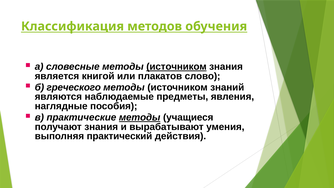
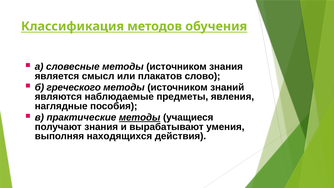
источником underline: present -> none (176, 67)
книгой: книгой -> смысл (98, 76)
практический: практический -> находящихся (119, 136)
